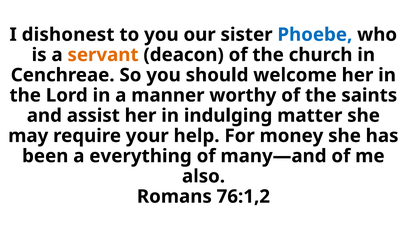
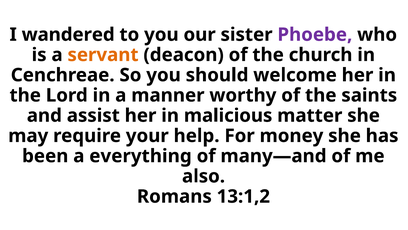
dishonest: dishonest -> wandered (68, 35)
Phoebe colour: blue -> purple (315, 35)
indulging: indulging -> malicious (228, 115)
76:1,2: 76:1,2 -> 13:1,2 (243, 196)
